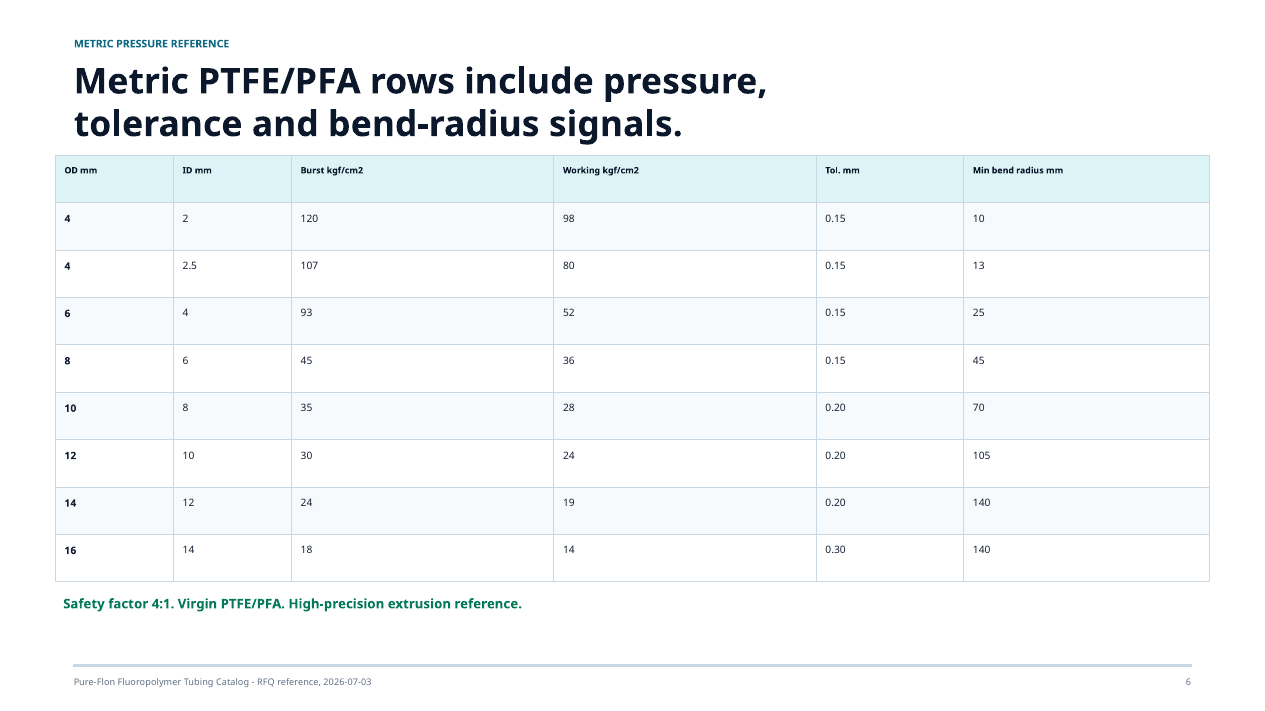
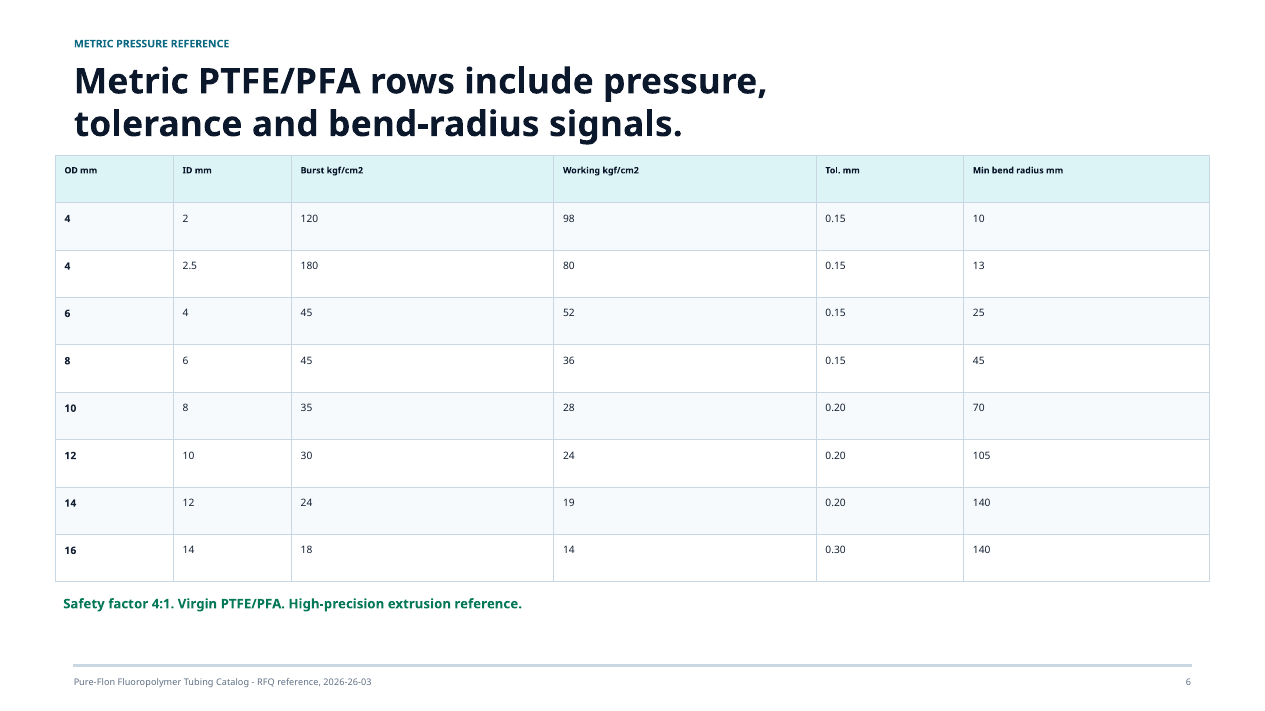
107: 107 -> 180 (309, 266)
4 93: 93 -> 45 (307, 314)
2026-07-03: 2026-07-03 -> 2026-26-03 (348, 683)
